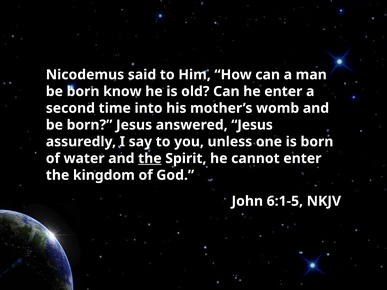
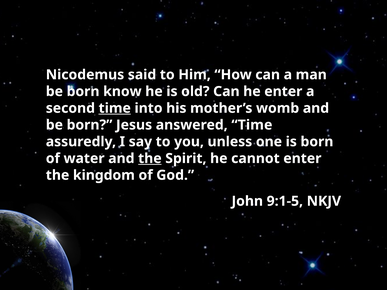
time underline: none -> present (115, 108)
answered Jesus: Jesus -> Time (252, 125)
6:1-5: 6:1-5 -> 9:1-5 (285, 201)
